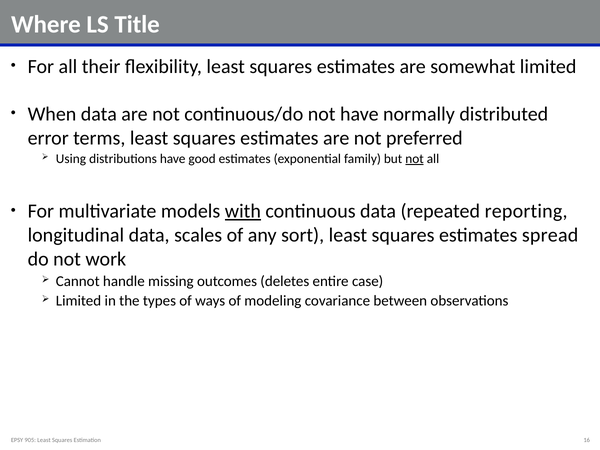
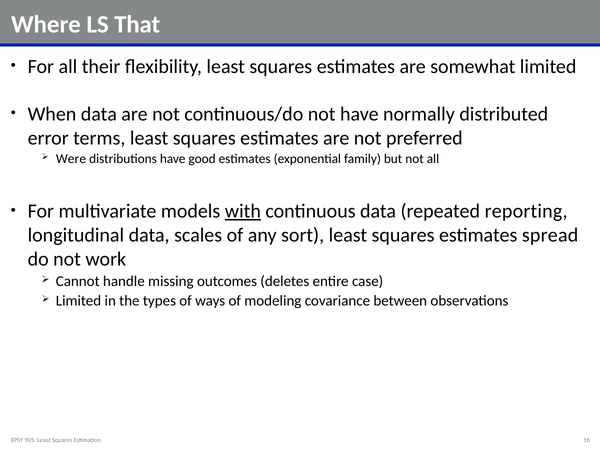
Title: Title -> That (137, 25)
Using: Using -> Were (71, 159)
not underline: present -> none (415, 159)
